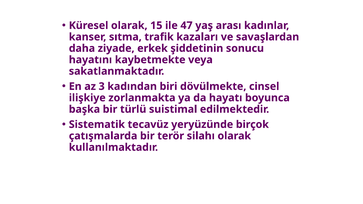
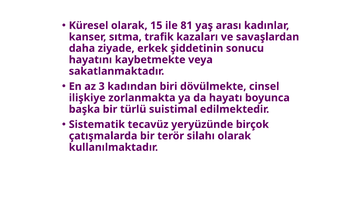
47: 47 -> 81 (187, 25)
